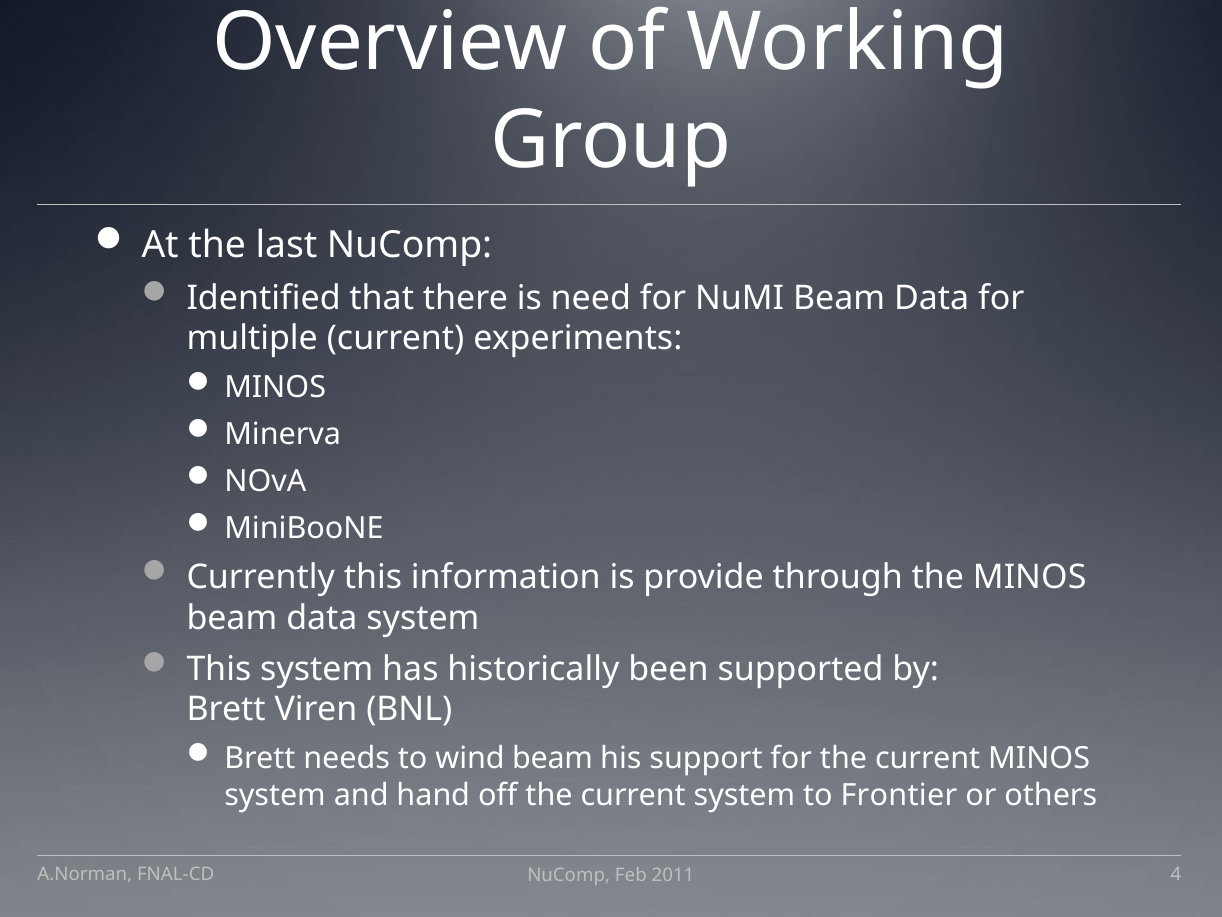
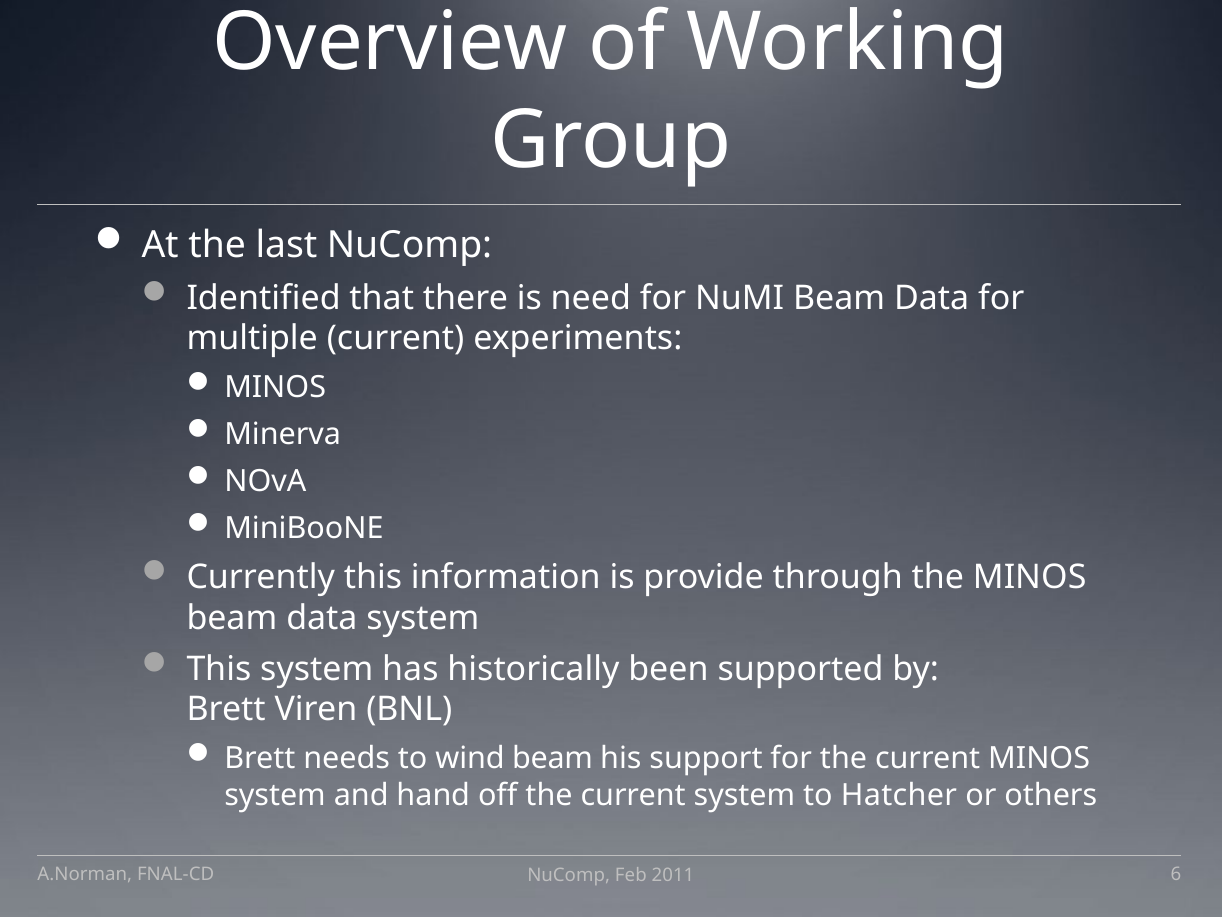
Frontier: Frontier -> Hatcher (899, 795)
4: 4 -> 6 (1176, 874)
